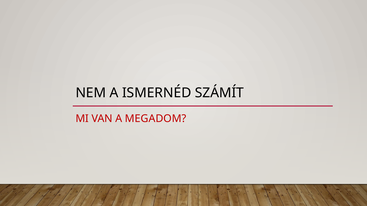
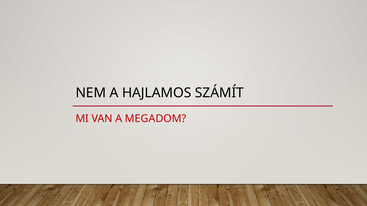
ISMERNÉD: ISMERNÉD -> HAJLAMOS (157, 93)
